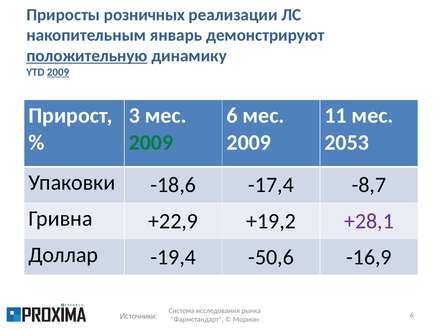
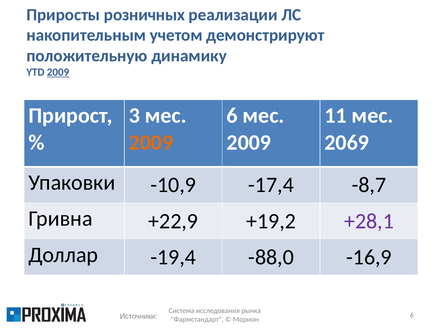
январь: январь -> учетом (176, 35)
положительную underline: present -> none (87, 56)
2009 colour: green -> orange (151, 143)
2053: 2053 -> 2069 (347, 143)
-18,6: -18,6 -> -10,9 (173, 185)
-50,6: -50,6 -> -88,0 (271, 257)
